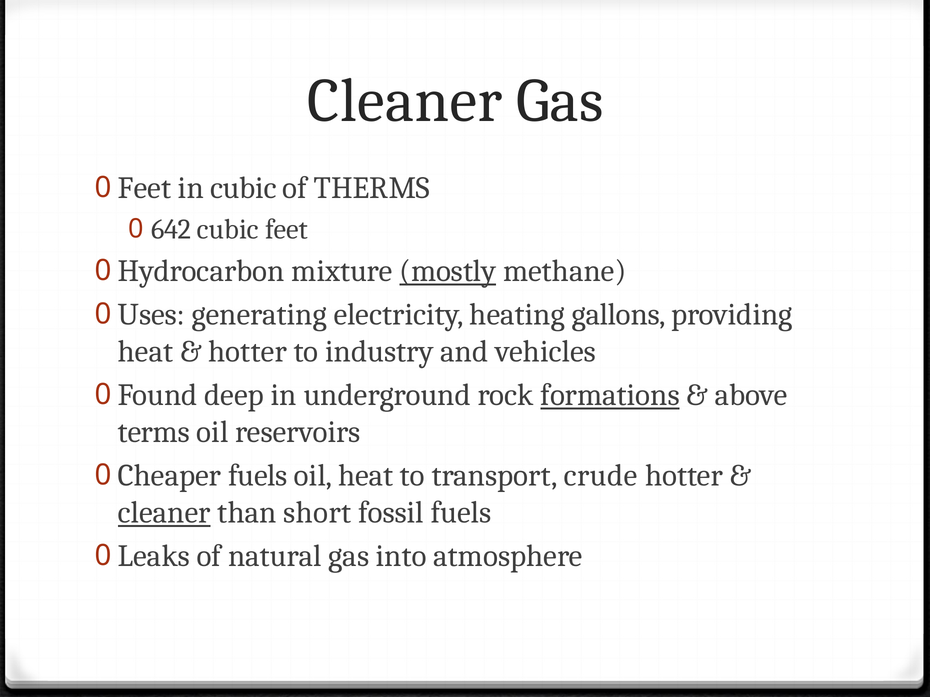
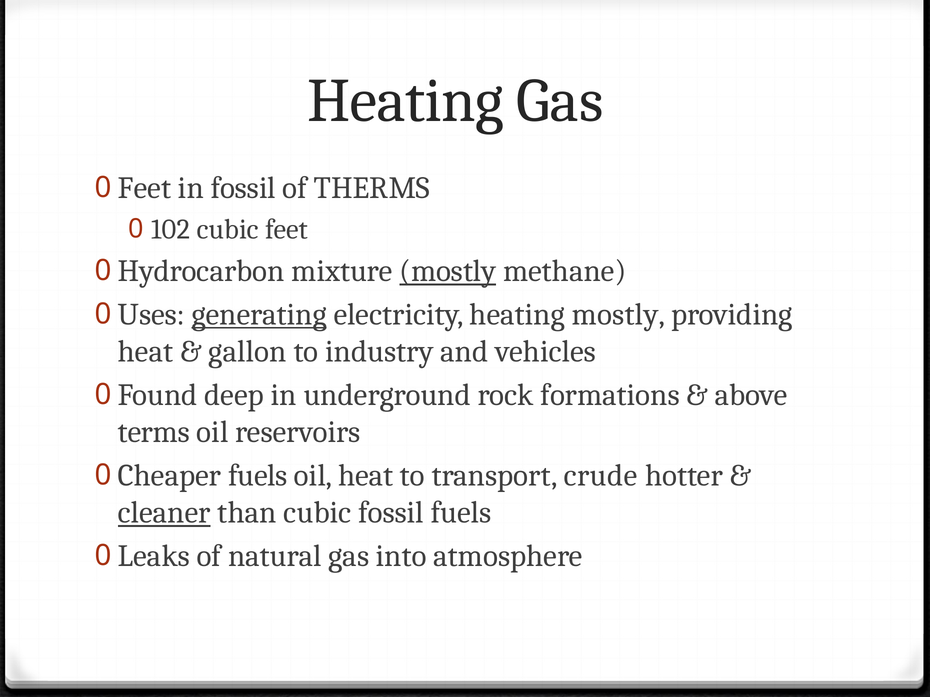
Cleaner: Cleaner -> Heating (405, 101)
in cubic: cubic -> fossil (243, 188)
642: 642 -> 102 (171, 229)
generating underline: none -> present (259, 315)
heating gallons: gallons -> mostly (618, 315)
hotter: hotter -> gallon (247, 352)
formations underline: present -> none (610, 395)
than short: short -> cubic (317, 513)
